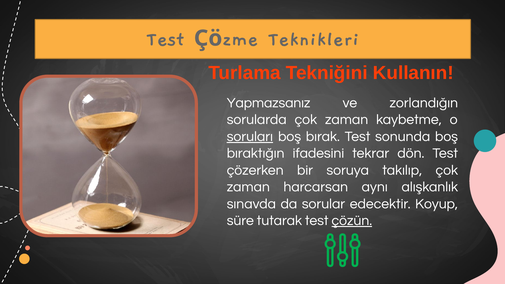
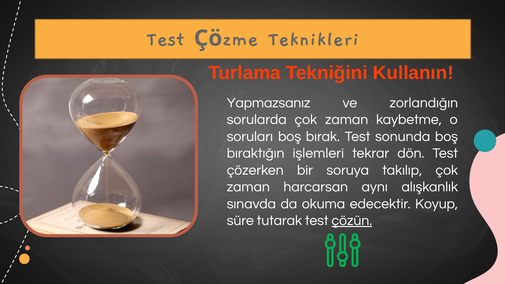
soruları underline: present -> none (250, 137)
ifadesini: ifadesini -> işlemleri (318, 153)
sorular: sorular -> okuma (323, 204)
